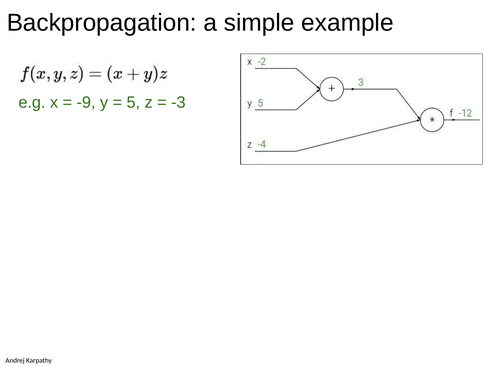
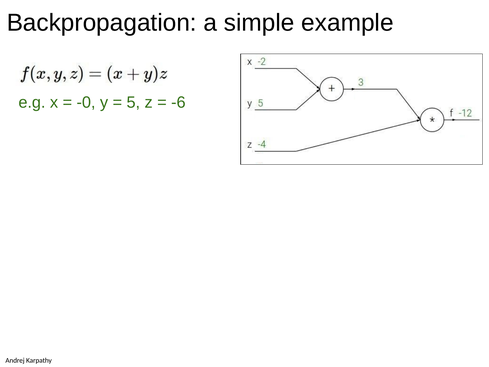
-9: -9 -> -0 (86, 102)
-3: -3 -> -6 (178, 102)
